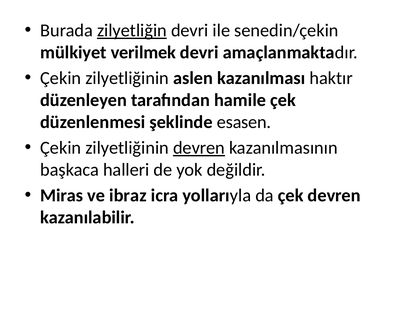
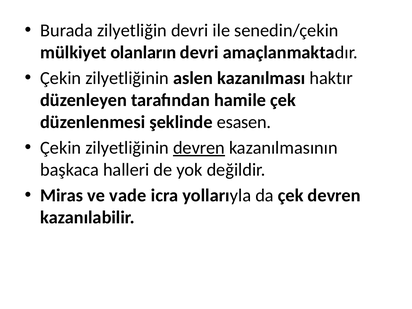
zilyetliğin underline: present -> none (132, 30)
verilmek: verilmek -> olanların (143, 52)
ibraz: ibraz -> vade (128, 195)
